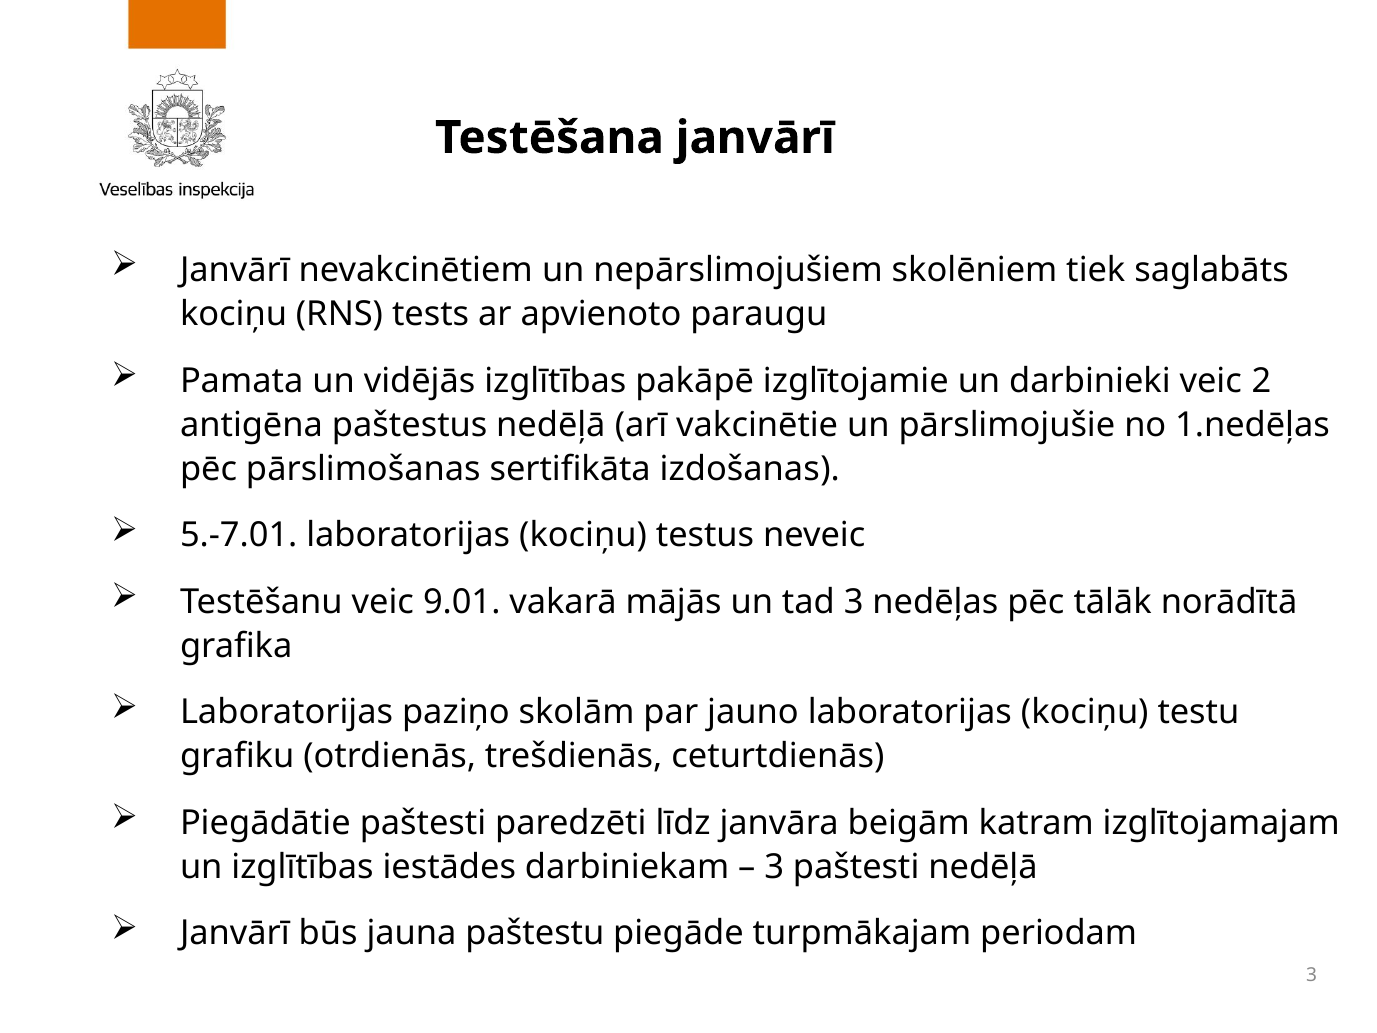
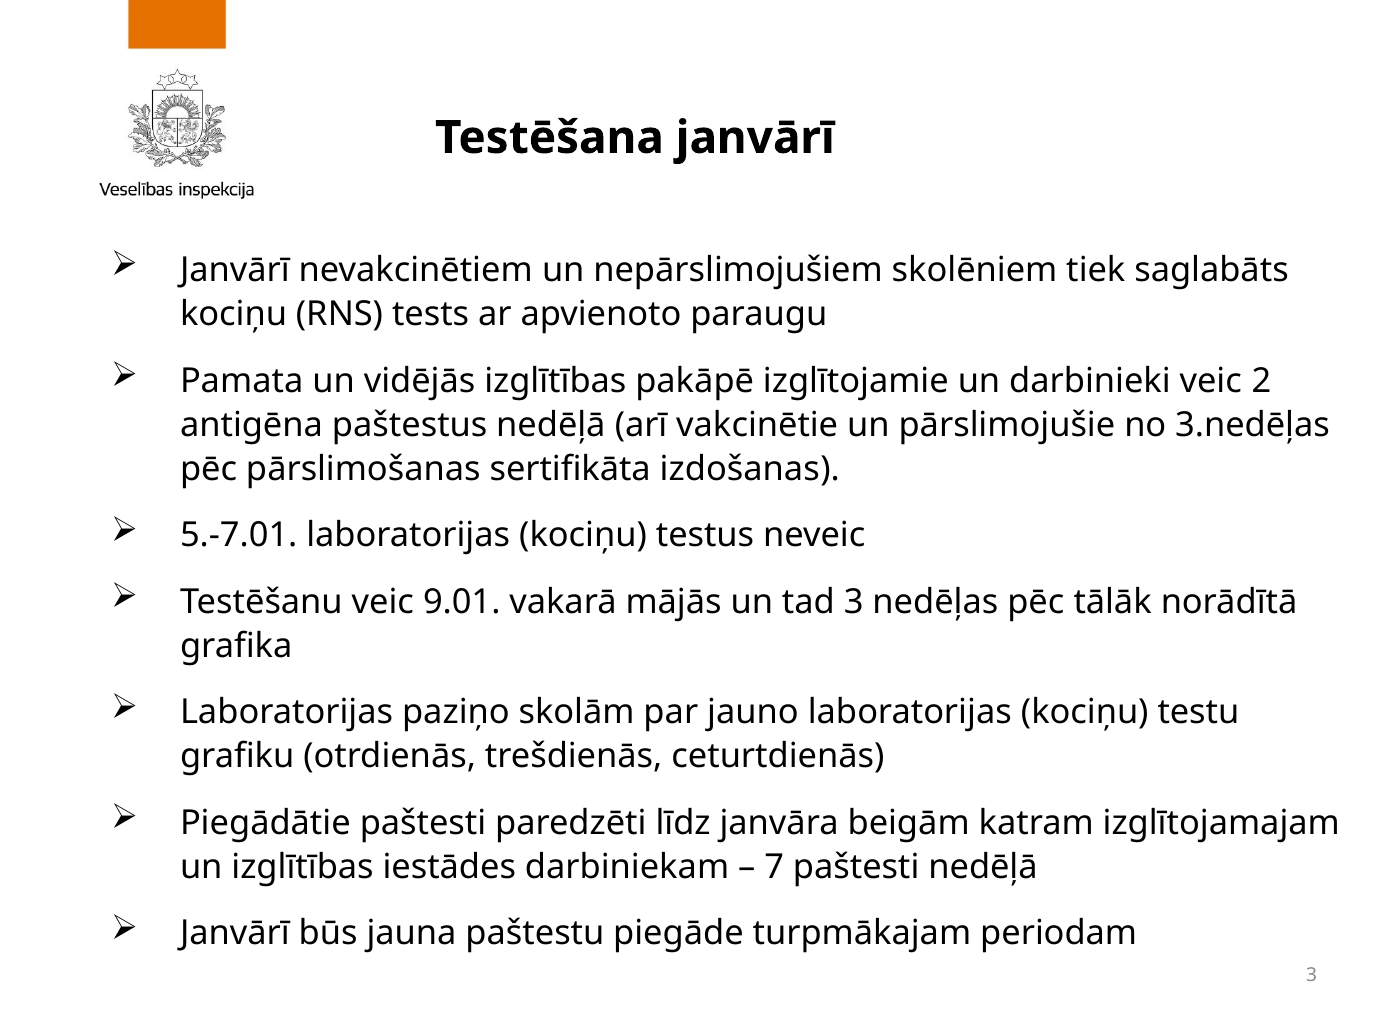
1.nedēļas: 1.nedēļas -> 3.nedēļas (1253, 425)
3: 3 -> 7 (774, 867)
